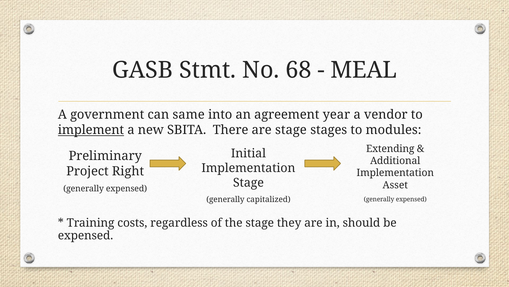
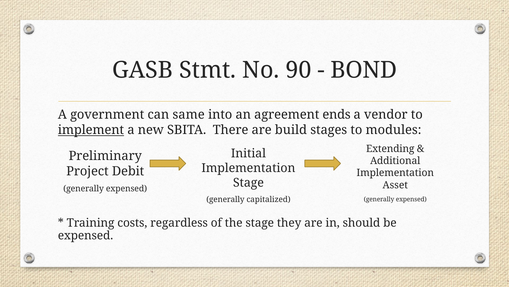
68: 68 -> 90 (298, 70)
MEAL: MEAL -> BOND (364, 70)
year: year -> ends (337, 114)
are stage: stage -> build (291, 130)
Right: Right -> Debit (128, 171)
